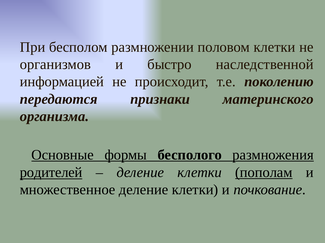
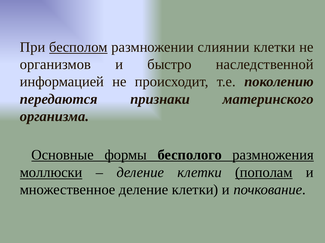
бесполом underline: none -> present (78, 47)
половом: половом -> слиянии (224, 47)
родителей: родителей -> моллюски (51, 173)
